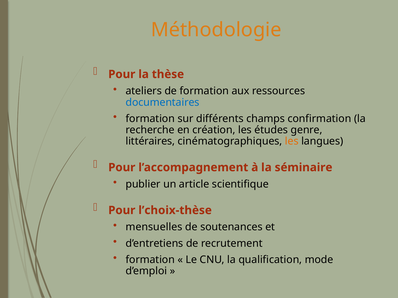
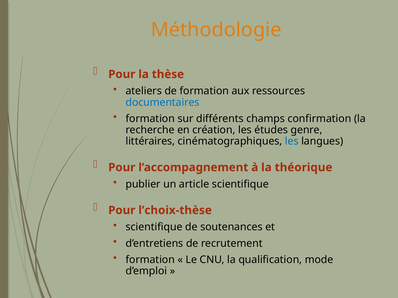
les colour: orange -> blue (292, 141)
séminaire: séminaire -> théorique (304, 168)
mensuelles: mensuelles -> scientifique (154, 227)
